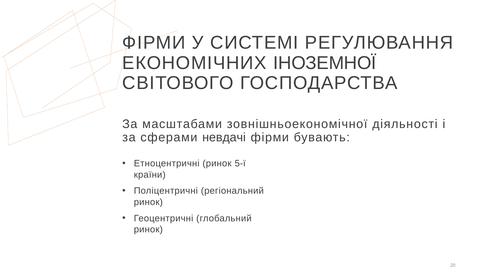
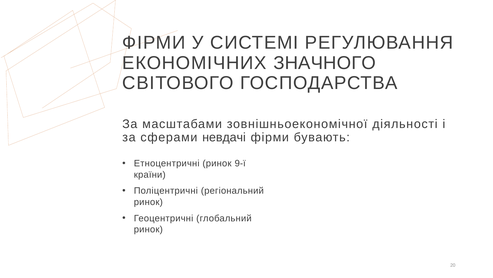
ІНОЗЕМНОЇ: ІНОЗЕМНОЇ -> ЗНАЧНОГО (325, 63)
5-ї: 5-ї -> 9-ї (240, 163)
